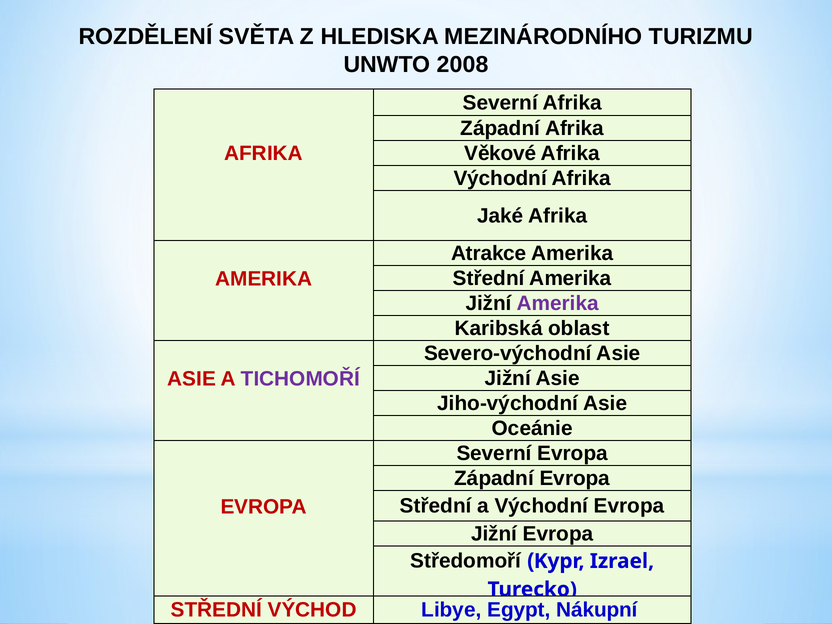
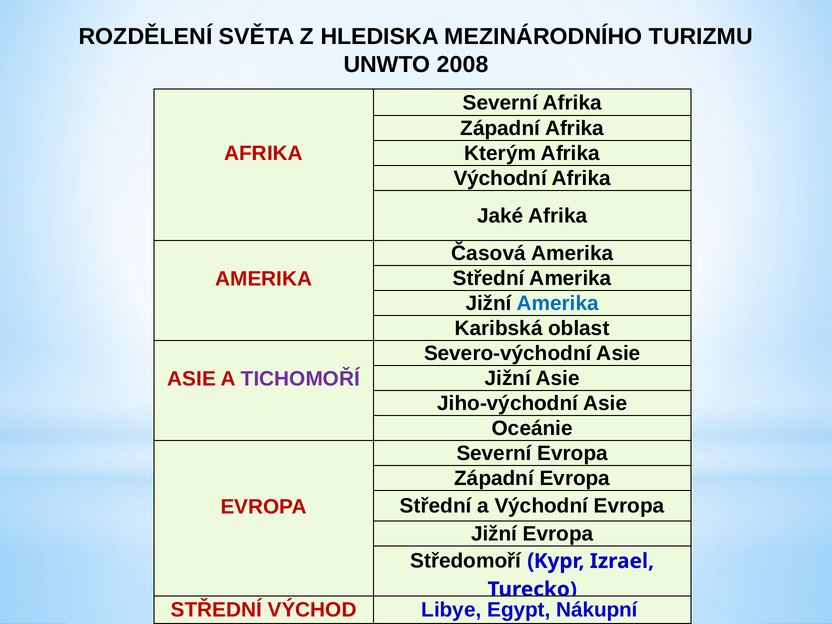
Věkové: Věkové -> Kterým (500, 153)
Atrakce: Atrakce -> Časová (489, 253)
Amerika colour: purple -> blue (558, 303)
